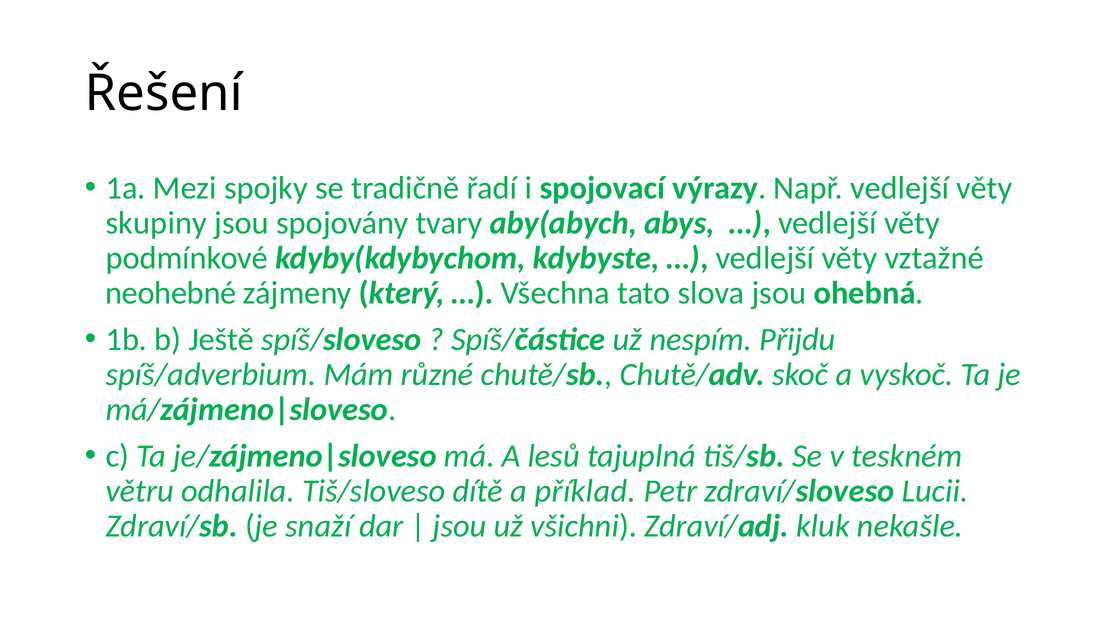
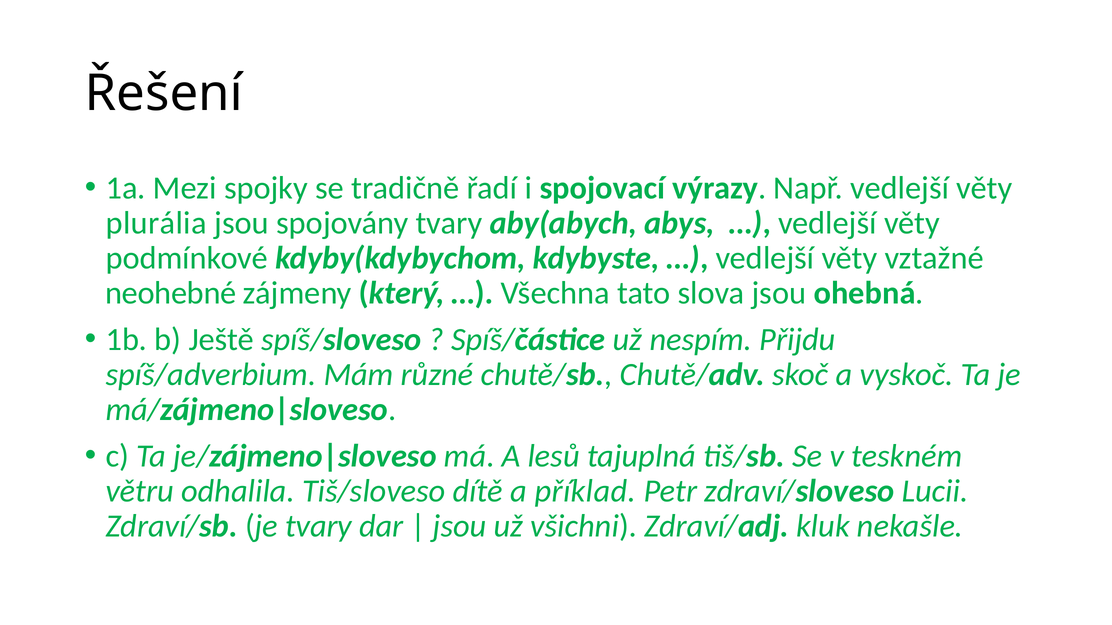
skupiny: skupiny -> plurália (156, 223)
je snaží: snaží -> tvary (319, 526)
